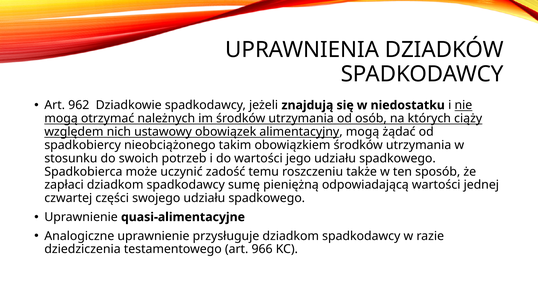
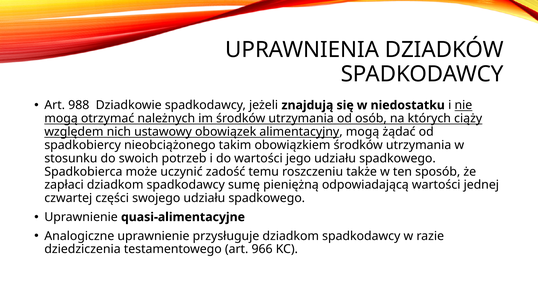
962: 962 -> 988 (79, 105)
